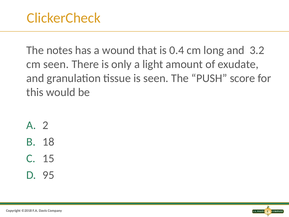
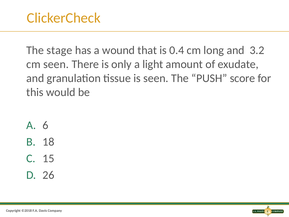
notes: notes -> stage (59, 50)
2: 2 -> 6 (46, 125)
95: 95 -> 26 (48, 175)
